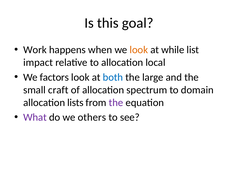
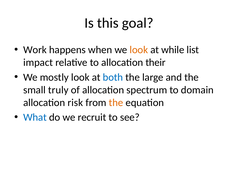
local: local -> their (156, 63)
factors: factors -> mostly (54, 77)
craft: craft -> truly (58, 90)
lists: lists -> risk (75, 103)
the colour: purple -> orange (116, 103)
What colour: purple -> blue (35, 118)
others: others -> recruit (92, 118)
